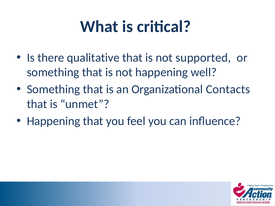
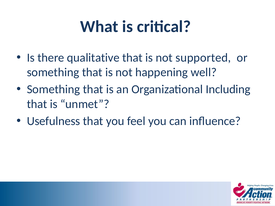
Contacts: Contacts -> Including (228, 89)
Happening: Happening -> Usefulness (53, 121)
